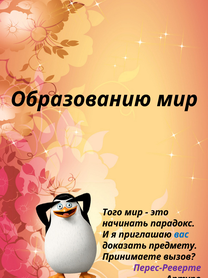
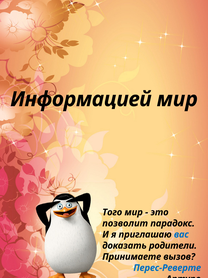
Образованию: Образованию -> Информацией (81, 99)
начинать: начинать -> позволит (125, 223)
предмету: предмету -> родители (173, 245)
Перес-Реверте colour: purple -> blue (167, 267)
